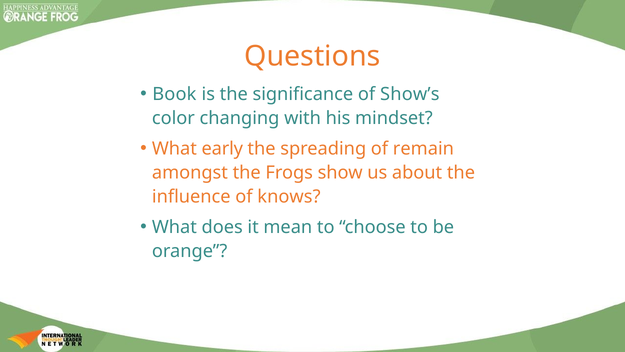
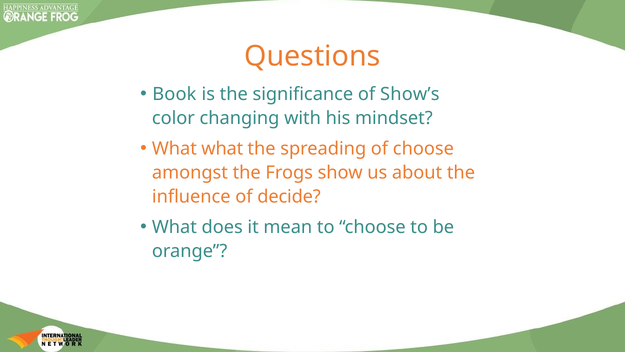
What early: early -> what (222, 149)
of remain: remain -> choose (423, 149)
knows: knows -> decide (289, 197)
